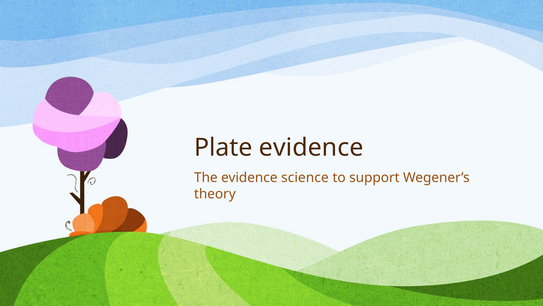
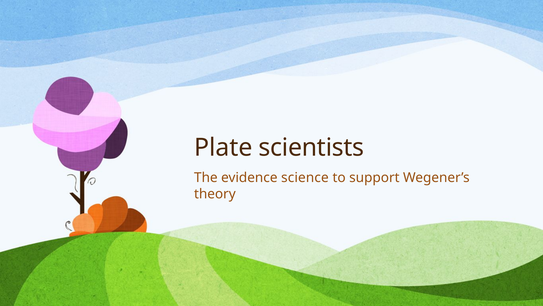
Plate evidence: evidence -> scientists (311, 147)
